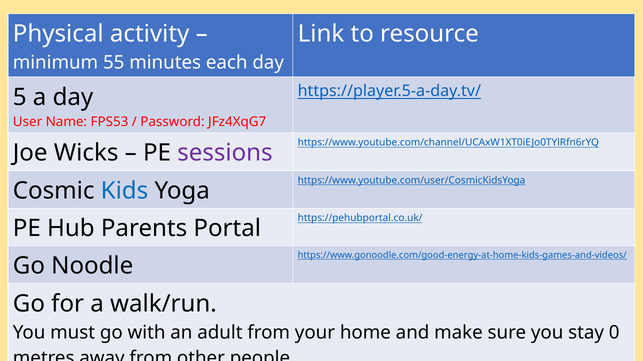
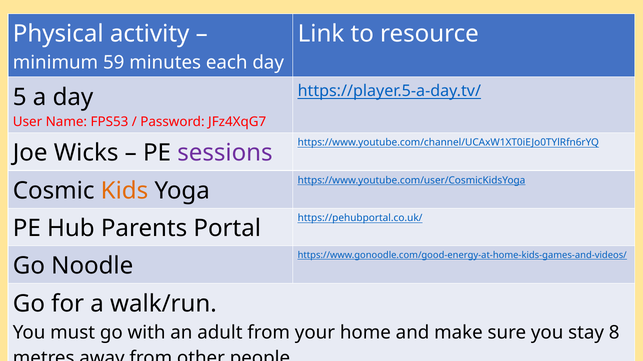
55: 55 -> 59 (114, 63)
Kids colour: blue -> orange (124, 191)
0: 0 -> 8 (614, 333)
